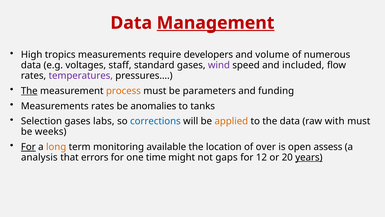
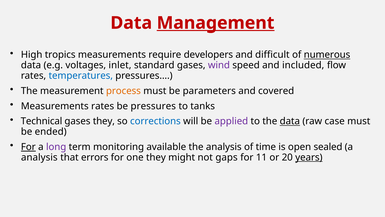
volume: volume -> difficult (272, 55)
numerous underline: none -> present (327, 55)
staff: staff -> inlet (120, 65)
temperatures colour: purple -> blue (81, 75)
The underline: present -> none (29, 91)
funding: funding -> covered (276, 91)
anomalies: anomalies -> pressures (153, 106)
Selection: Selection -> Technical (41, 121)
gases labs: labs -> they (104, 121)
applied colour: orange -> purple (231, 121)
data underline: none -> present (290, 121)
with: with -> case (335, 121)
weeks: weeks -> ended (51, 131)
long colour: orange -> purple (56, 147)
the location: location -> analysis (224, 147)
over: over -> time (266, 147)
assess: assess -> sealed (328, 147)
one time: time -> they (156, 157)
12: 12 -> 11 (261, 157)
